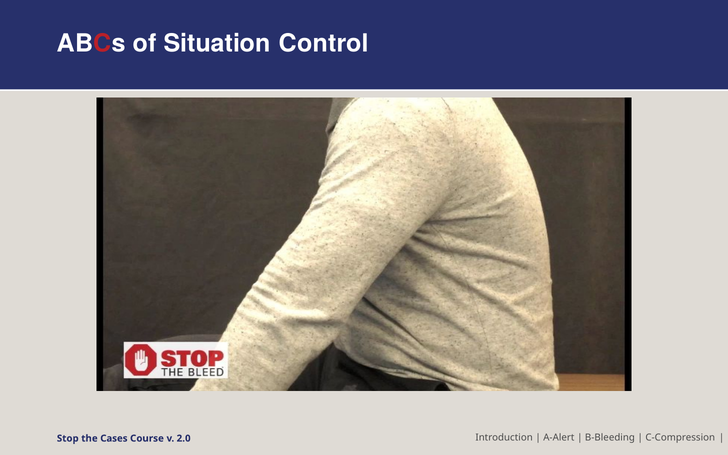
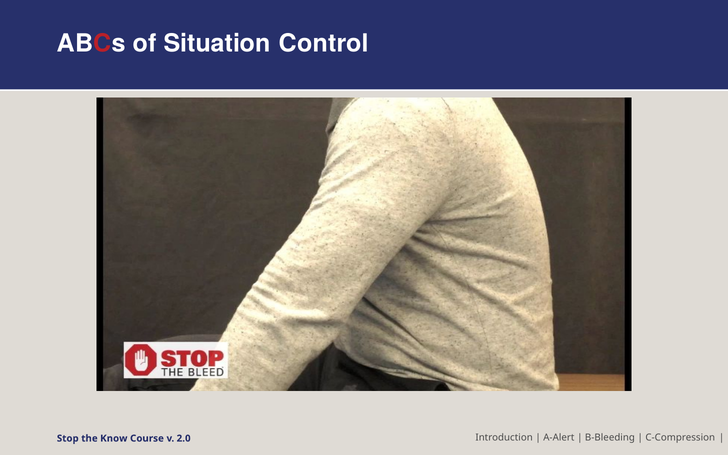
Cases: Cases -> Know (114, 438)
